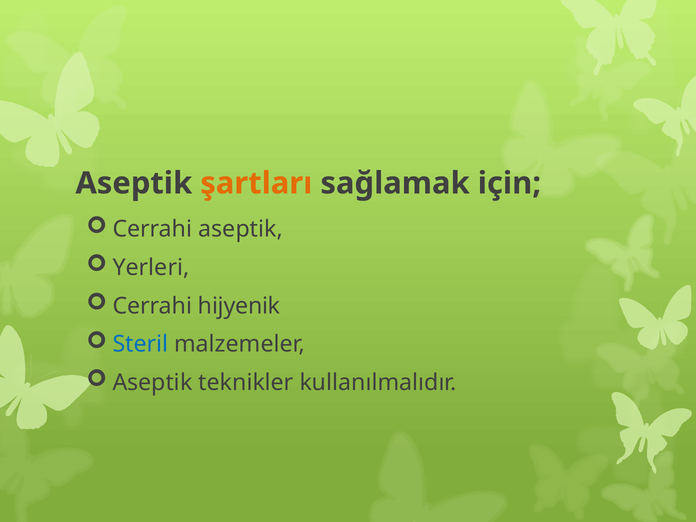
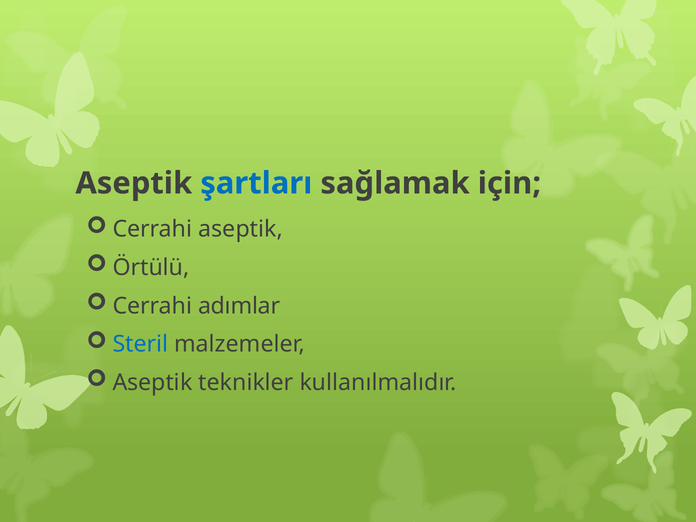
şartları colour: orange -> blue (256, 183)
Yerleri: Yerleri -> Örtülü (151, 268)
hijyenik: hijyenik -> adımlar (239, 306)
